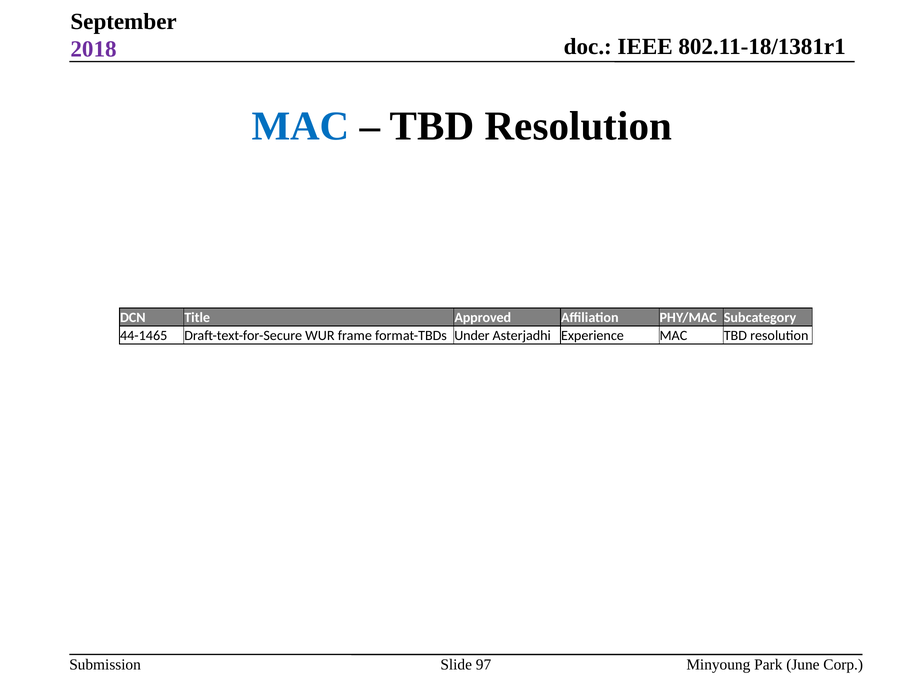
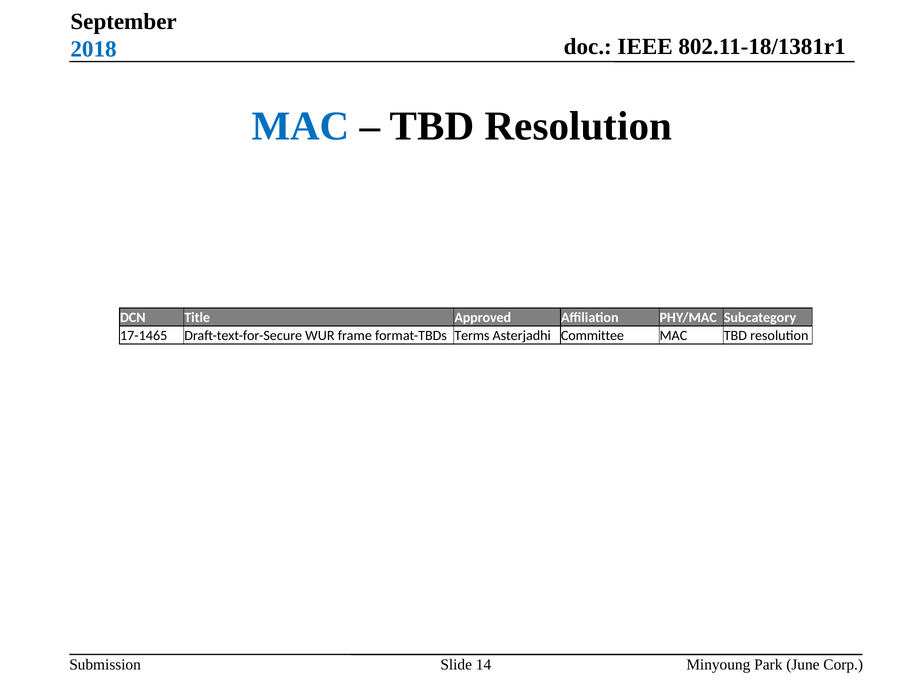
2018 colour: purple -> blue (94, 49)
44-1465: 44-1465 -> 17-1465 (144, 336)
Under: Under -> Terms (472, 336)
Experience: Experience -> Committee (592, 336)
97: 97 -> 14 (484, 665)
